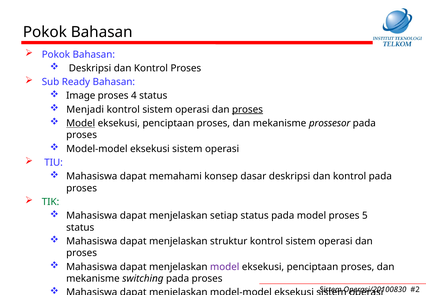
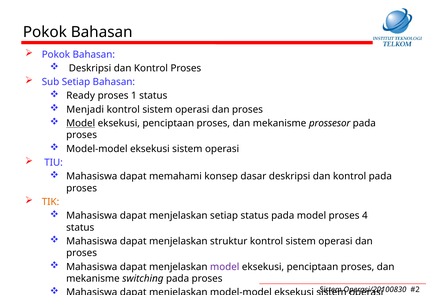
Sub Ready: Ready -> Setiap (76, 82)
Image: Image -> Ready (81, 96)
4: 4 -> 1 (134, 96)
proses underline: present -> none (247, 109)
TIK colour: green -> orange (51, 202)
5: 5 -> 4 (365, 216)
